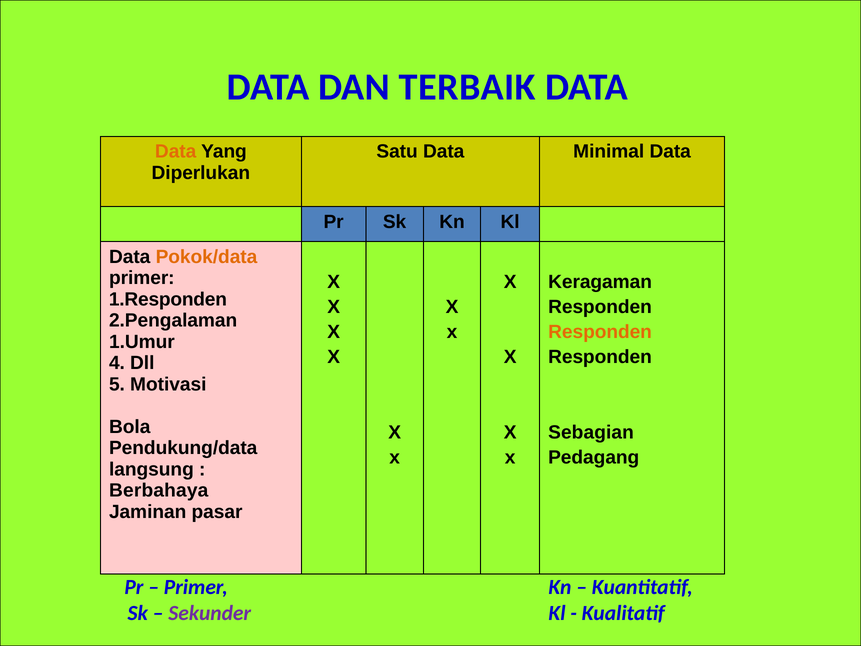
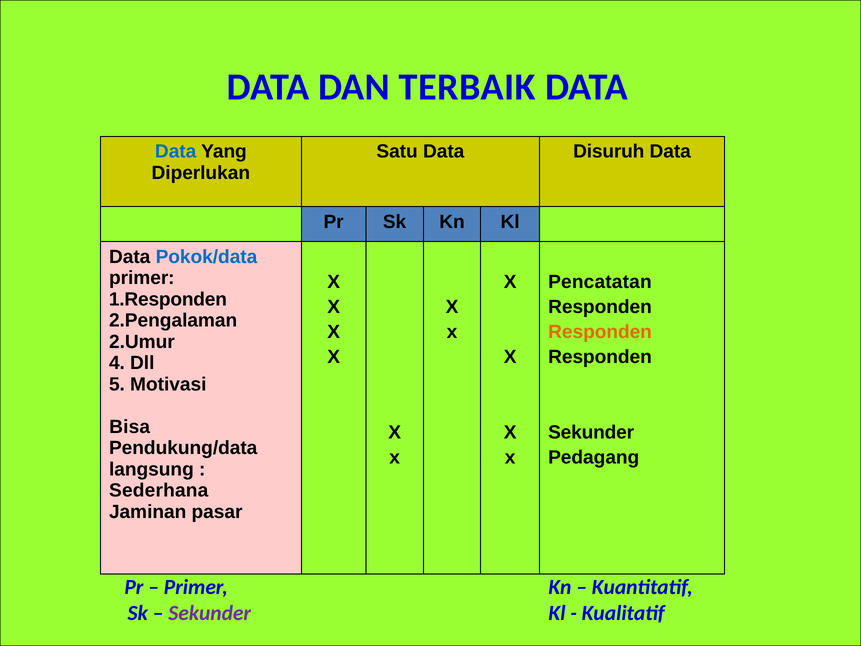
Data colour: orange -> blue (176, 152)
Minimal: Minimal -> Disuruh (609, 152)
Pokok/data colour: orange -> blue (206, 257)
Keragaman: Keragaman -> Pencatatan (600, 282)
1.Umur: 1.Umur -> 2.Umur (142, 342)
Bola: Bola -> Bisa (130, 427)
Sebagian: Sebagian -> Sekunder (591, 432)
Berbahaya: Berbahaya -> Sederhana (159, 490)
